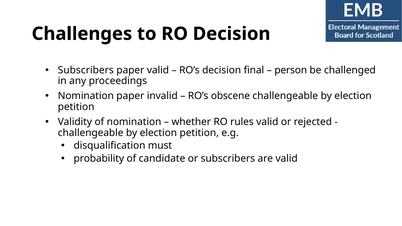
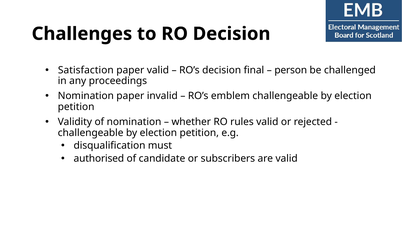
Subscribers: Subscribers -> Satisfaction (86, 70)
obscene: obscene -> emblem (230, 96)
probability: probability -> authorised (99, 159)
